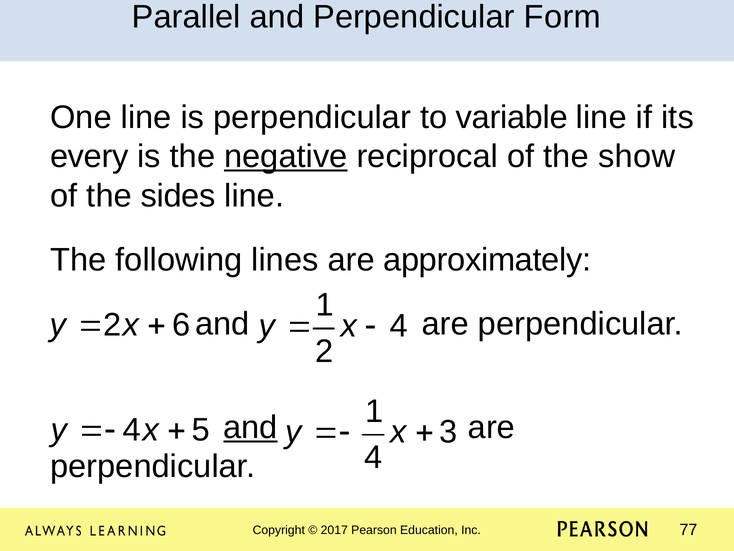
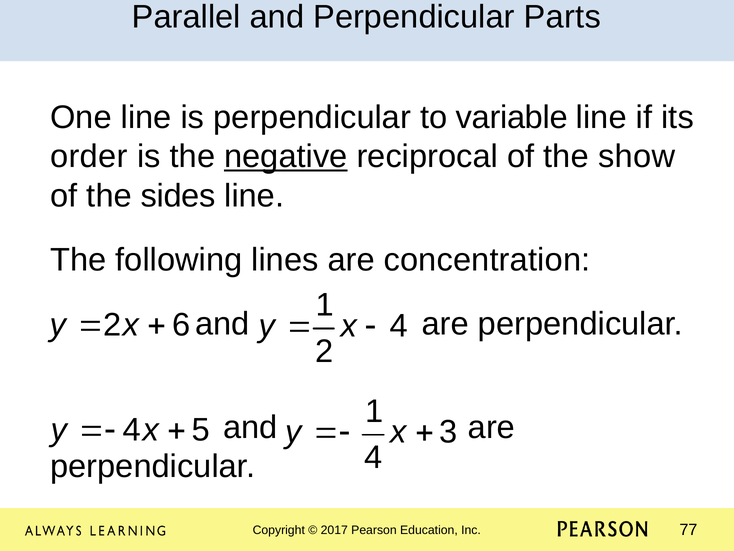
Form: Form -> Parts (562, 17)
every: every -> order (89, 156)
approximately: approximately -> concentration (487, 260)
and underline: present -> none (250, 427)
